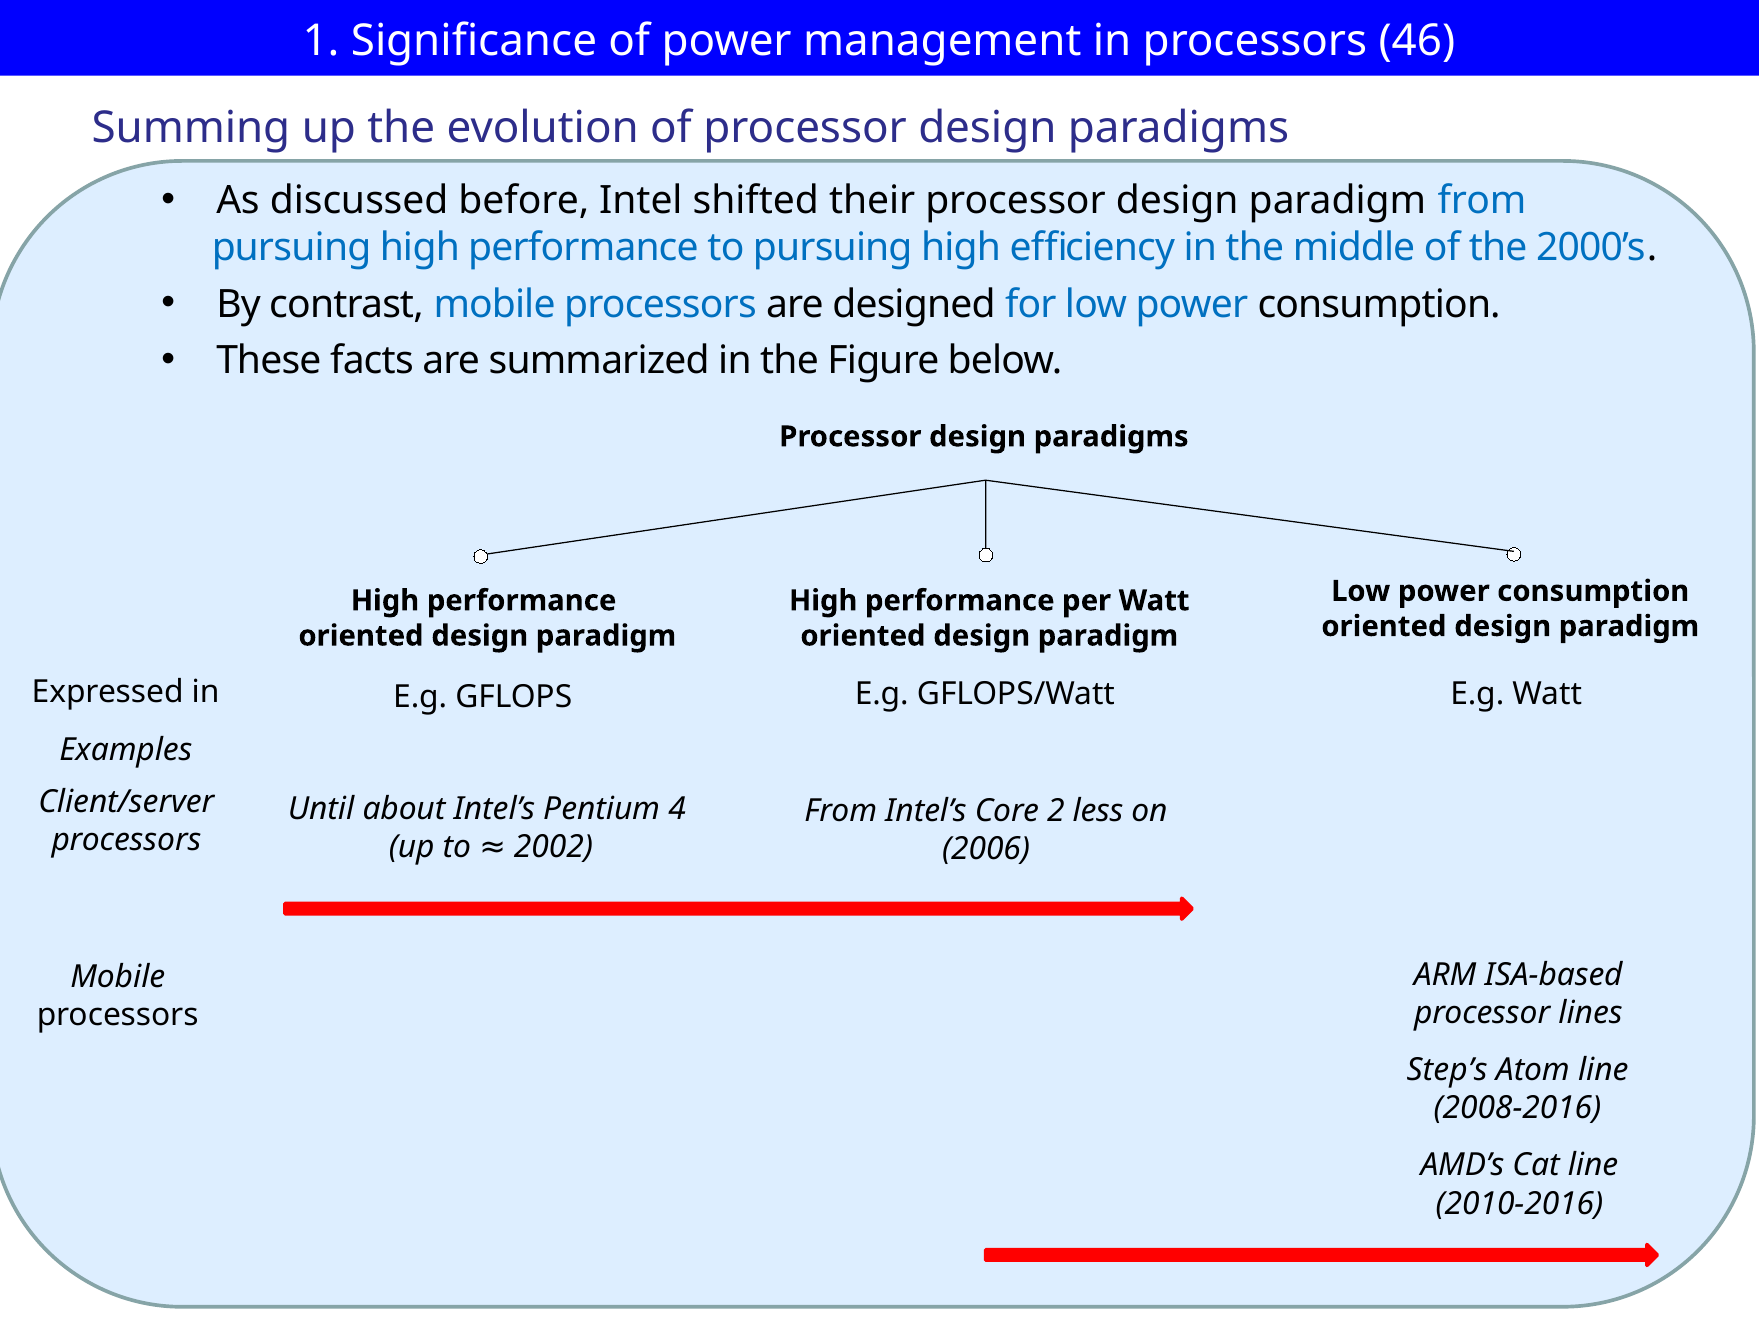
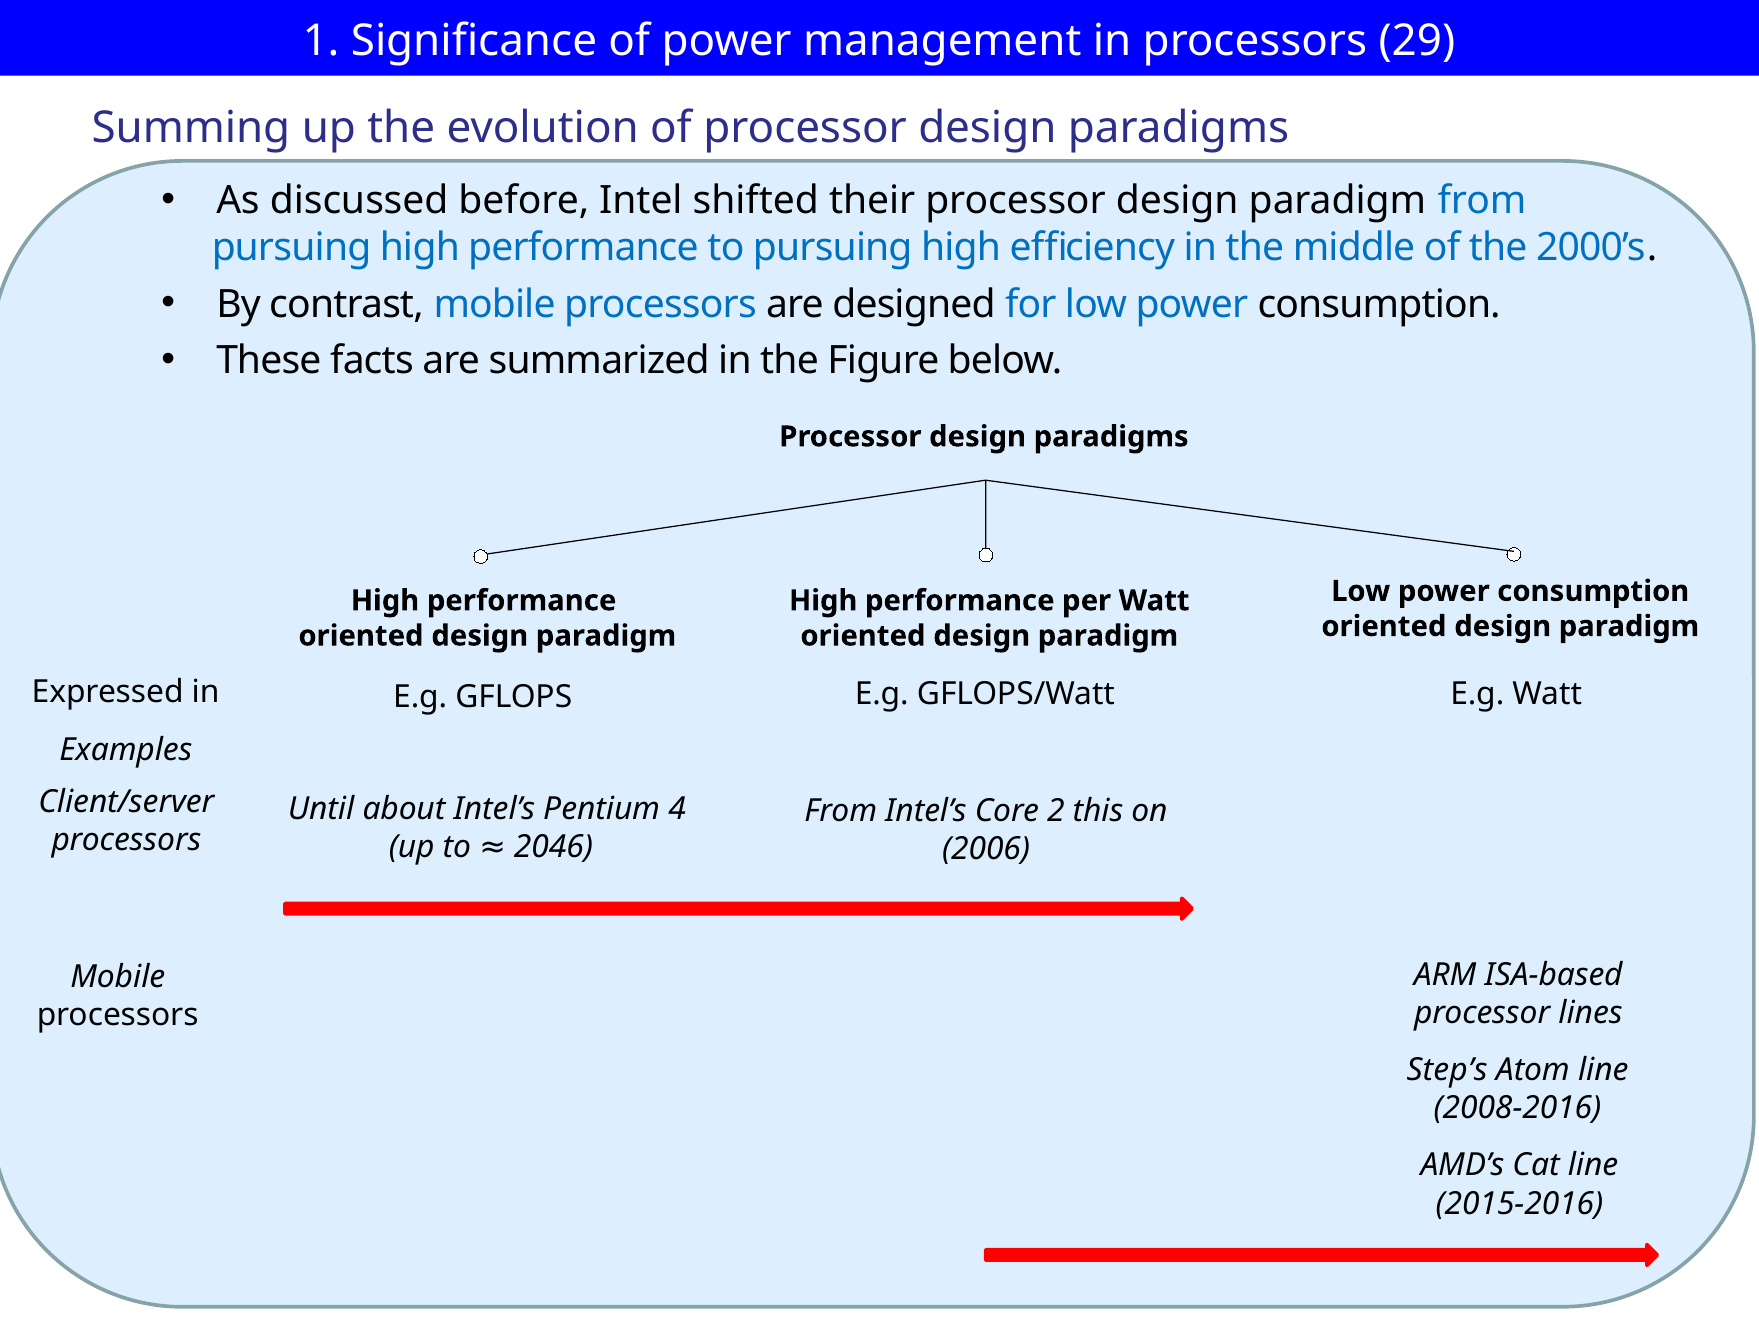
46: 46 -> 29 (1417, 41)
less: less -> this (1098, 811)
2002: 2002 -> 2046 (554, 847)
2010-2016: 2010-2016 -> 2015-2016 (1519, 1204)
